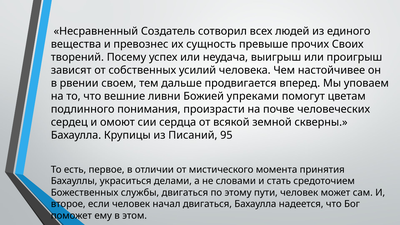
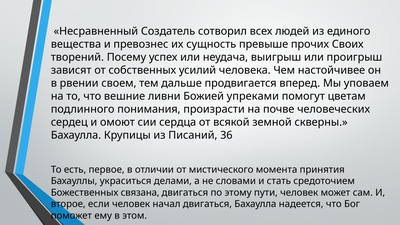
95: 95 -> 36 (226, 135)
службы: службы -> связана (140, 193)
